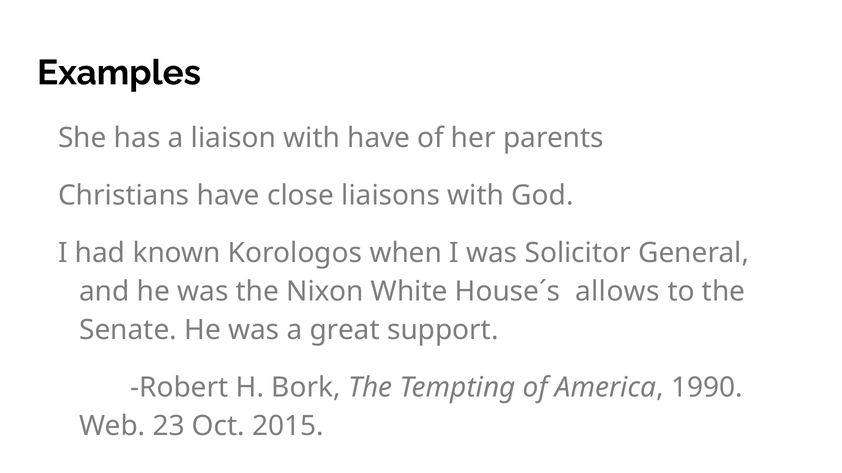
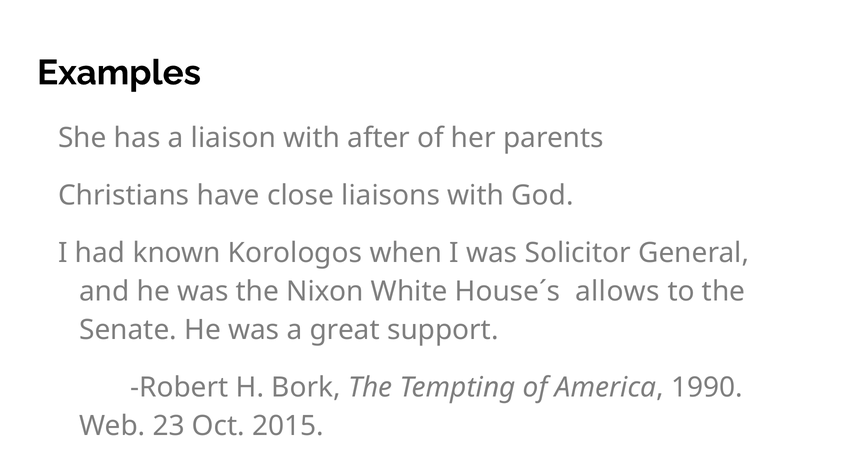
with have: have -> after (379, 138)
